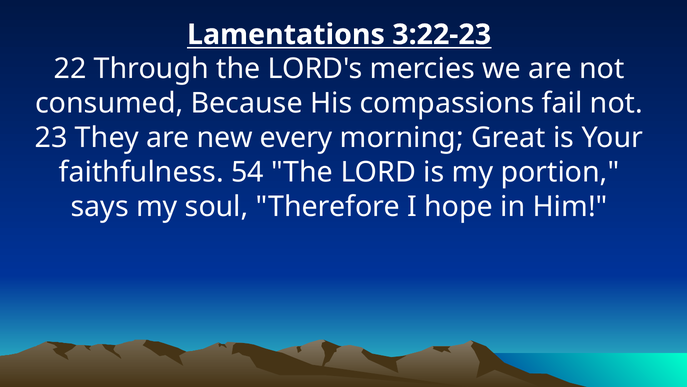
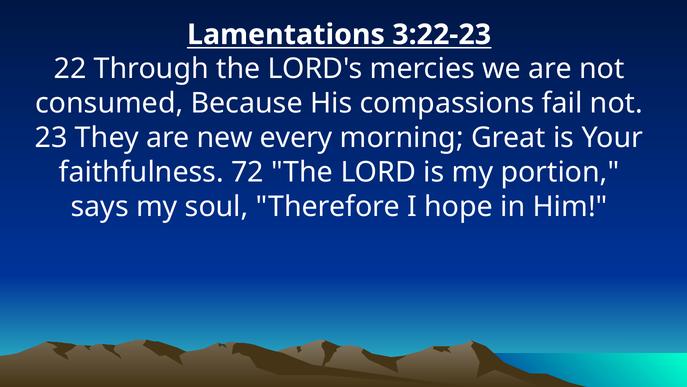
54: 54 -> 72 (247, 172)
